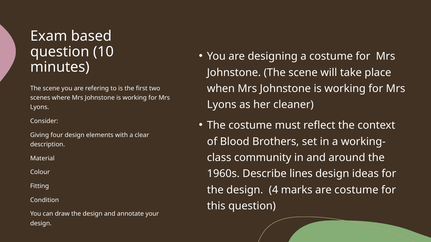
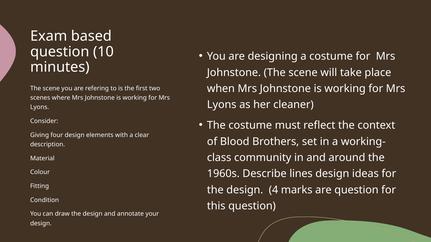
are costume: costume -> question (356, 190)
